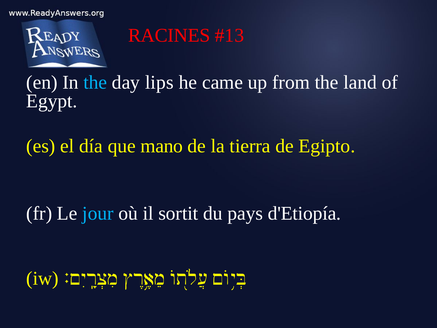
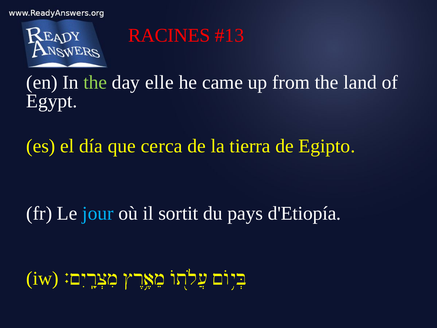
the colour: light blue -> light green (95, 83)
lips: lips -> elle (159, 83)
mano: mano -> cerca (162, 146)
